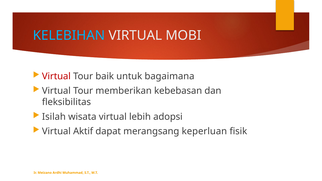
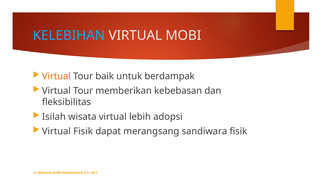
Virtual colour: red -> orange (56, 76)
bagaimana: bagaimana -> berdampak (170, 76)
Virtual Aktif: Aktif -> Fisik (83, 131)
keperluan: keperluan -> sandiwara (204, 131)
